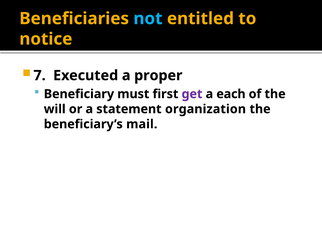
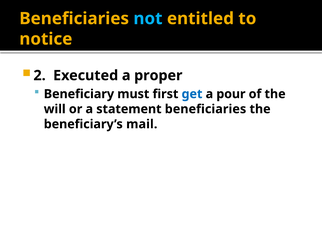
7: 7 -> 2 (40, 75)
get colour: purple -> blue (192, 94)
each: each -> pour (231, 94)
statement organization: organization -> beneficiaries (206, 109)
